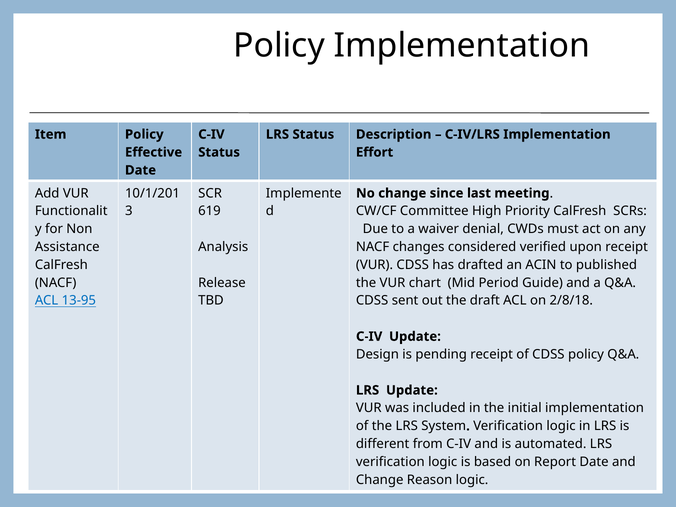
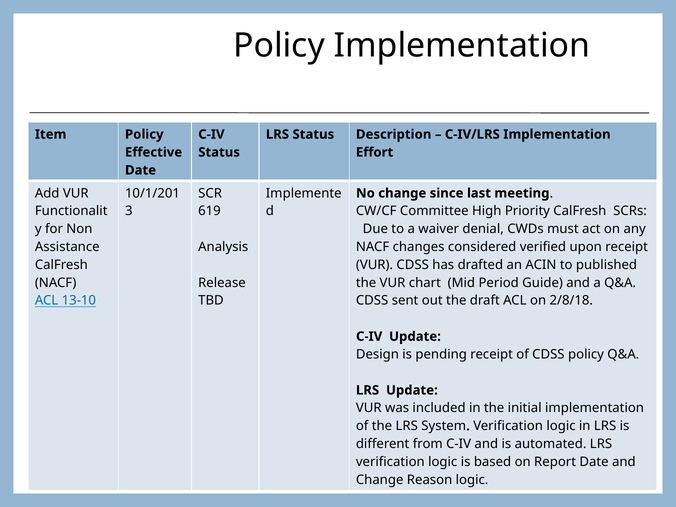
13-95: 13-95 -> 13-10 (79, 301)
